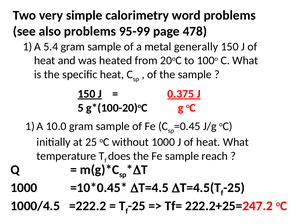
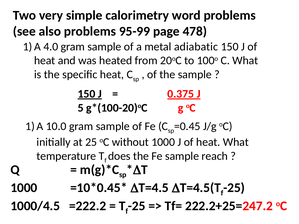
5.4: 5.4 -> 4.0 (51, 47)
generally: generally -> adiabatic (196, 47)
